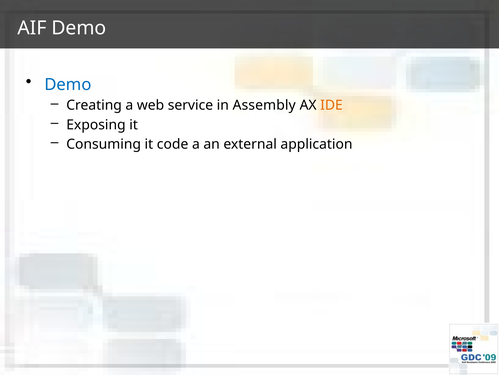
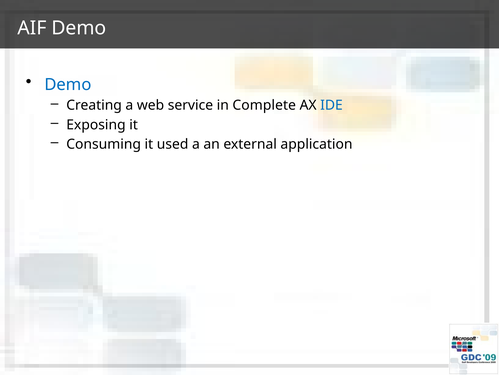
Assembly: Assembly -> Complete (264, 105)
IDE colour: orange -> blue (331, 105)
code: code -> used (173, 144)
